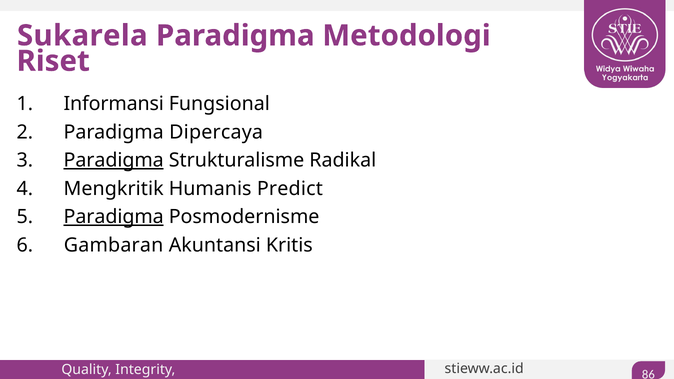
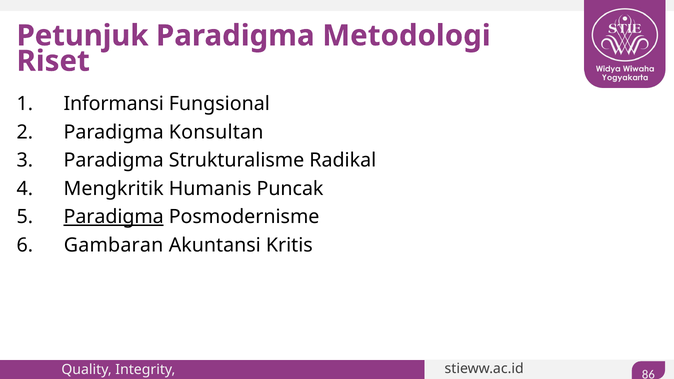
Sukarela: Sukarela -> Petunjuk (83, 36)
Dipercaya: Dipercaya -> Konsultan (216, 132)
Paradigma underline: present -> none (114, 160)
Predict: Predict -> Puncak (290, 189)
